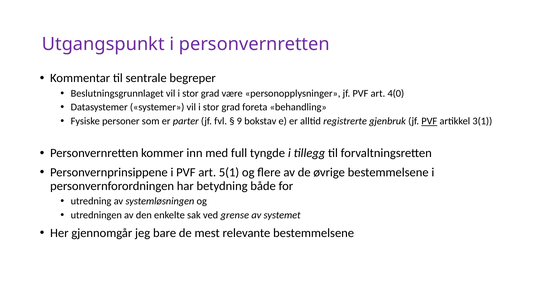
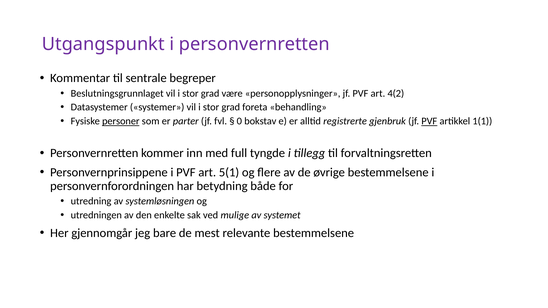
4(0: 4(0 -> 4(2 (396, 93)
personer underline: none -> present (121, 121)
9: 9 -> 0 (239, 121)
3(1: 3(1 -> 1(1 (482, 121)
grense: grense -> mulige (235, 215)
